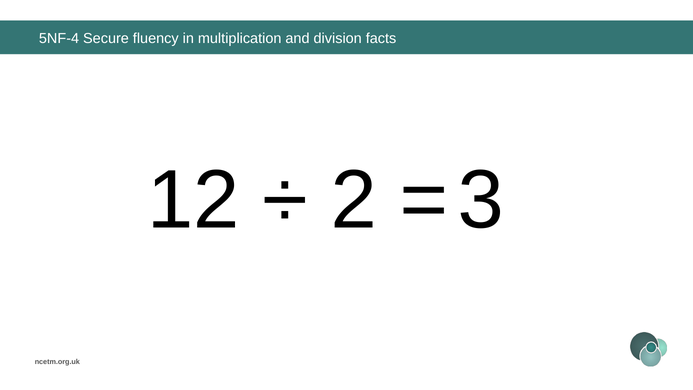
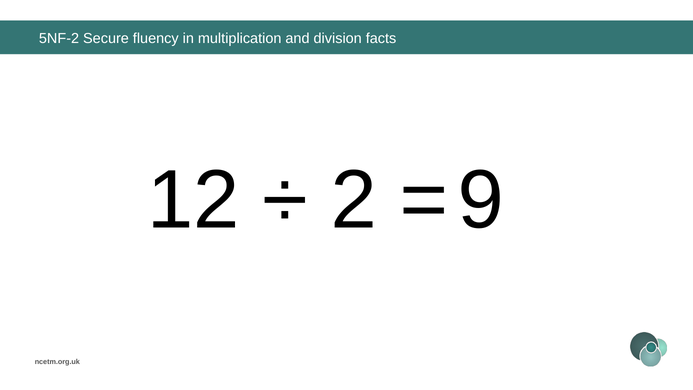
5NF-4: 5NF-4 -> 5NF-2 (59, 39)
3: 3 -> 9 (481, 200)
